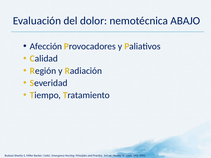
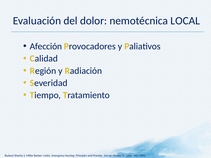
ABAJO: ABAJO -> LOCAL (185, 21)
